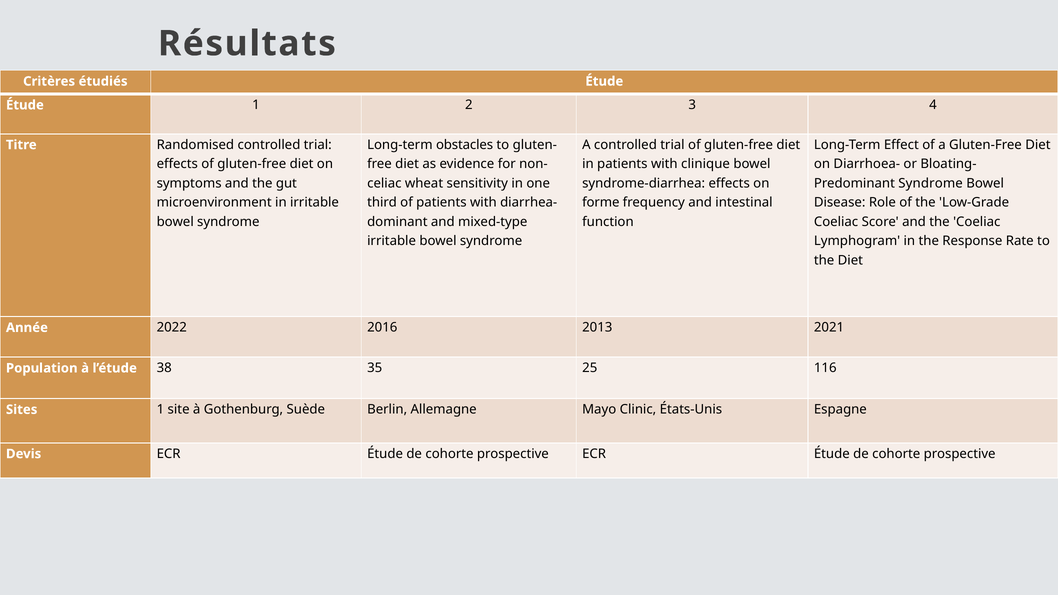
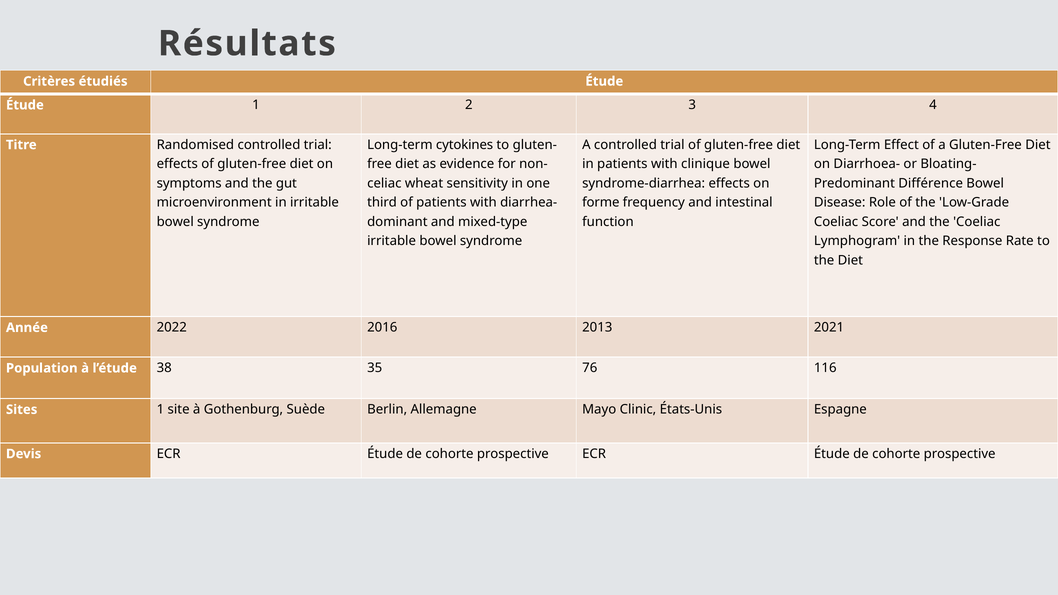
obstacles: obstacles -> cytokines (465, 145)
Syndrome: Syndrome -> Différence (931, 183)
25: 25 -> 76 (590, 368)
